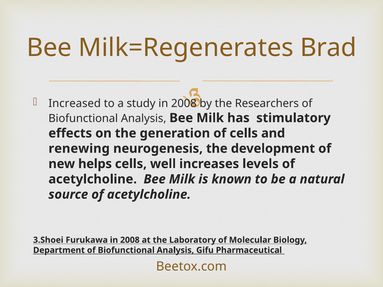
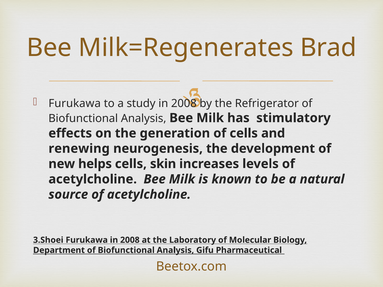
Increased: Increased -> Furukawa (75, 104)
Researchers: Researchers -> Refrigerator (267, 104)
well: well -> skin (163, 164)
